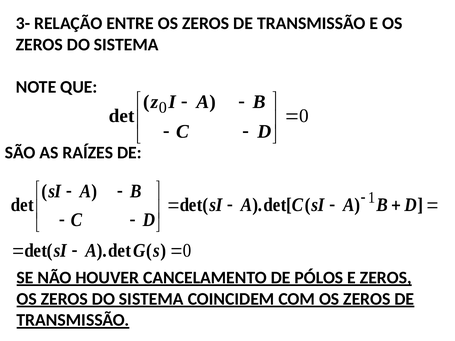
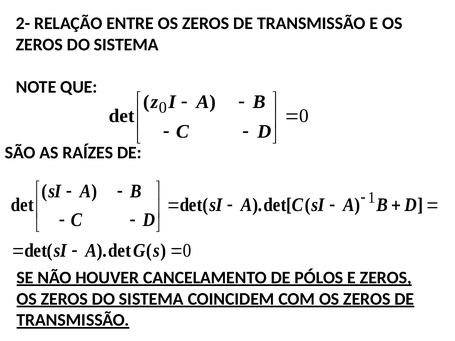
3-: 3- -> 2- (23, 23)
